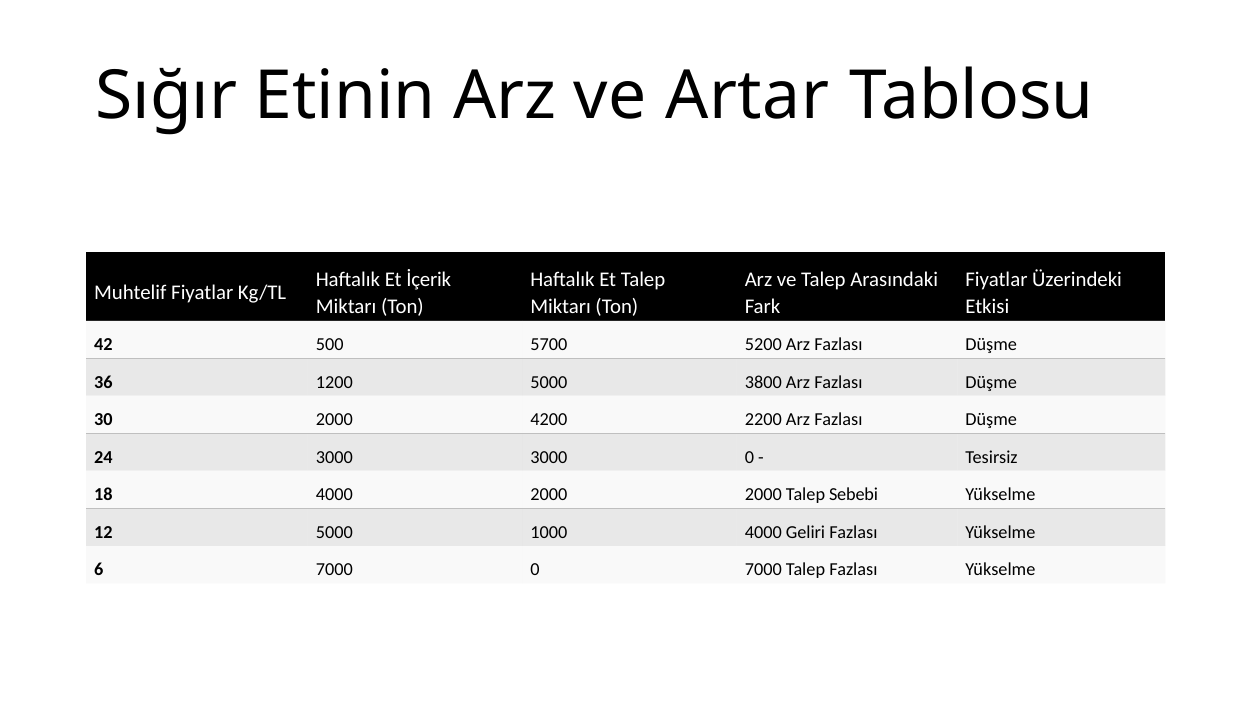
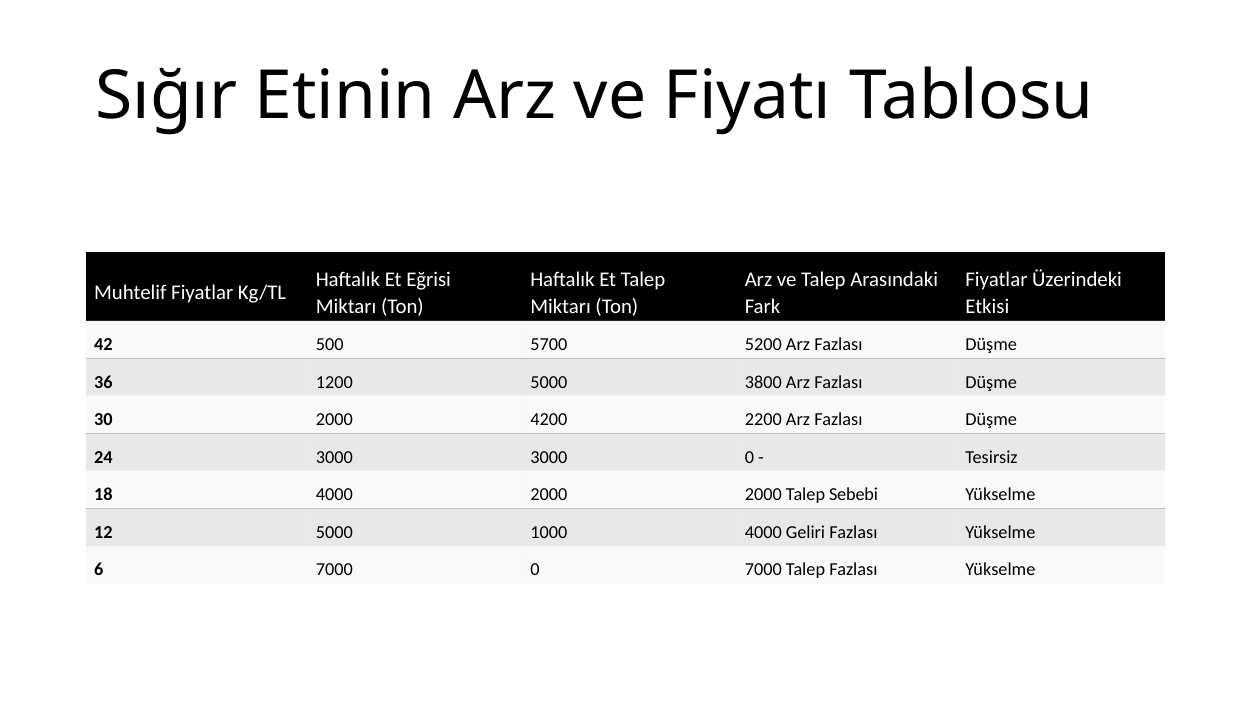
Artar: Artar -> Fiyatı (748, 96)
İçerik: İçerik -> Eğrisi (429, 279)
